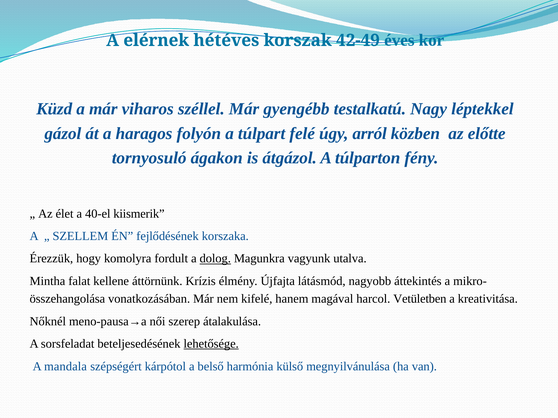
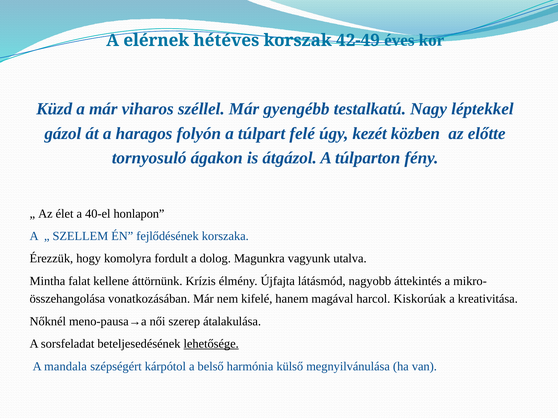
arról: arról -> kezét (370, 134)
kiismerik: kiismerik -> honlapon (139, 214)
dolog underline: present -> none (215, 259)
Vetületben: Vetületben -> Kiskorúak (420, 299)
